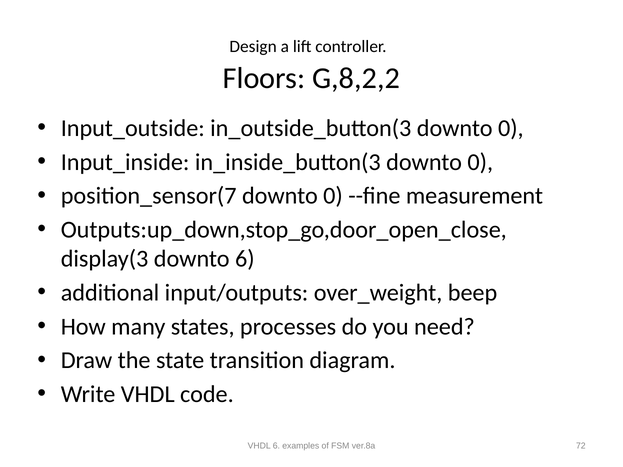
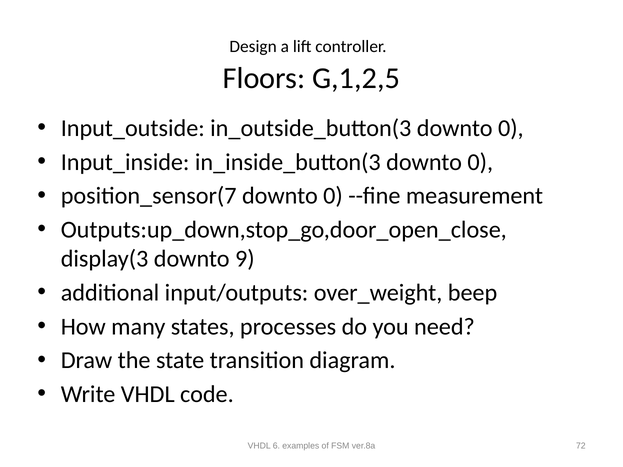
G,8,2,2: G,8,2,2 -> G,1,2,5 (356, 78)
downto 6: 6 -> 9 (245, 259)
